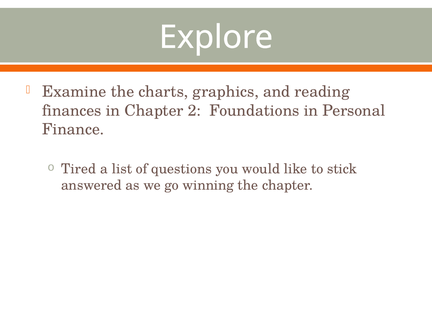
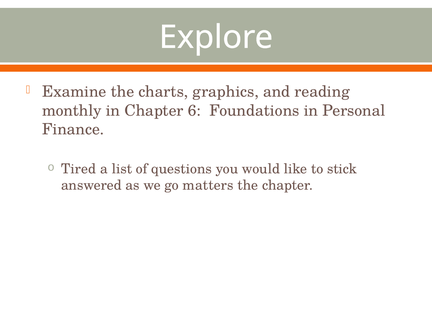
finances: finances -> monthly (72, 111)
2: 2 -> 6 (194, 111)
winning: winning -> matters (208, 185)
